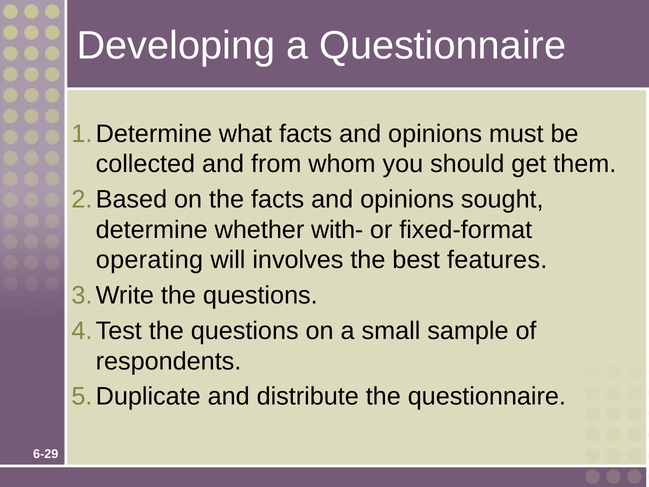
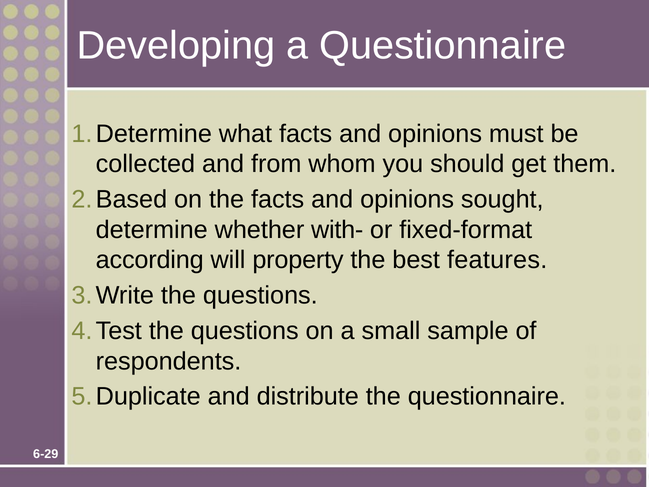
operating: operating -> according (150, 260)
involves: involves -> property (298, 260)
